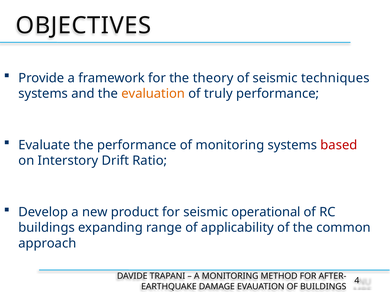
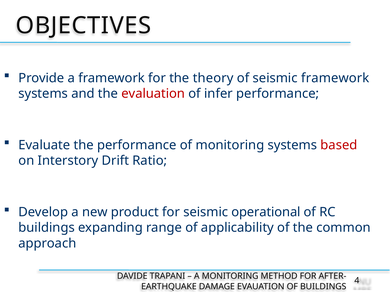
seismic techniques: techniques -> framework (335, 78)
evaluation colour: orange -> red (153, 94)
truly: truly -> infer (218, 94)
